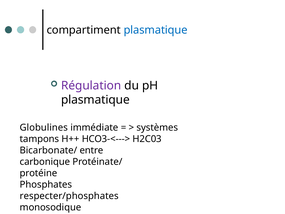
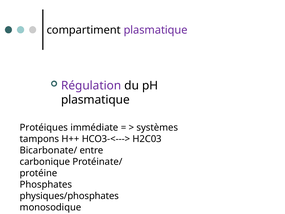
plasmatique colour: blue -> purple (156, 30)
Globulines: Globulines -> Protéiques (44, 127)
respecter/phosphates: respecter/phosphates -> physiques/phosphates (69, 196)
